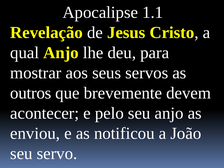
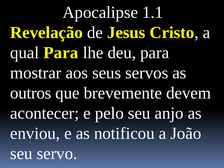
qual Anjo: Anjo -> Para (61, 53)
